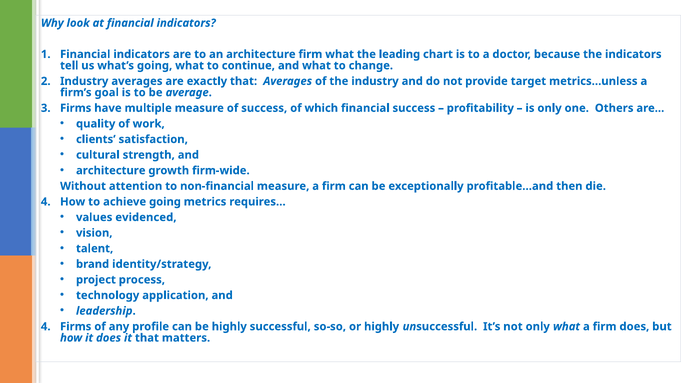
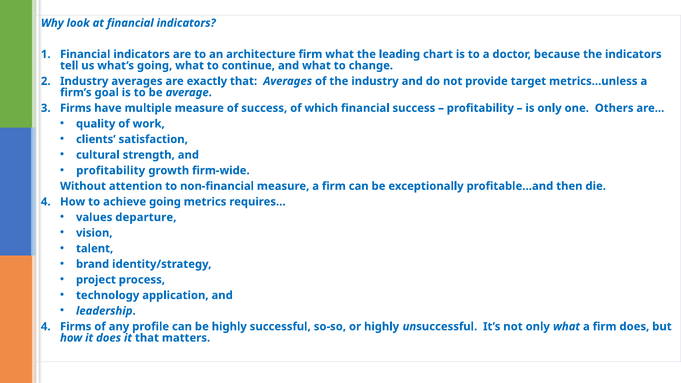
architecture: architecture -> profitability (111, 171)
evidenced: evidenced -> departure (146, 217)
